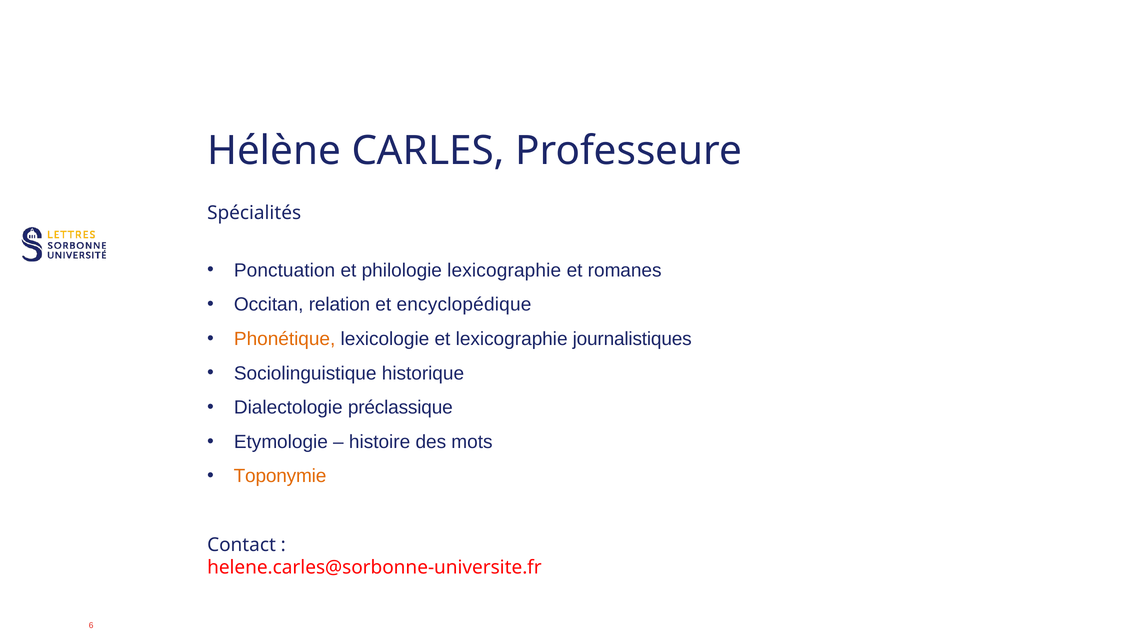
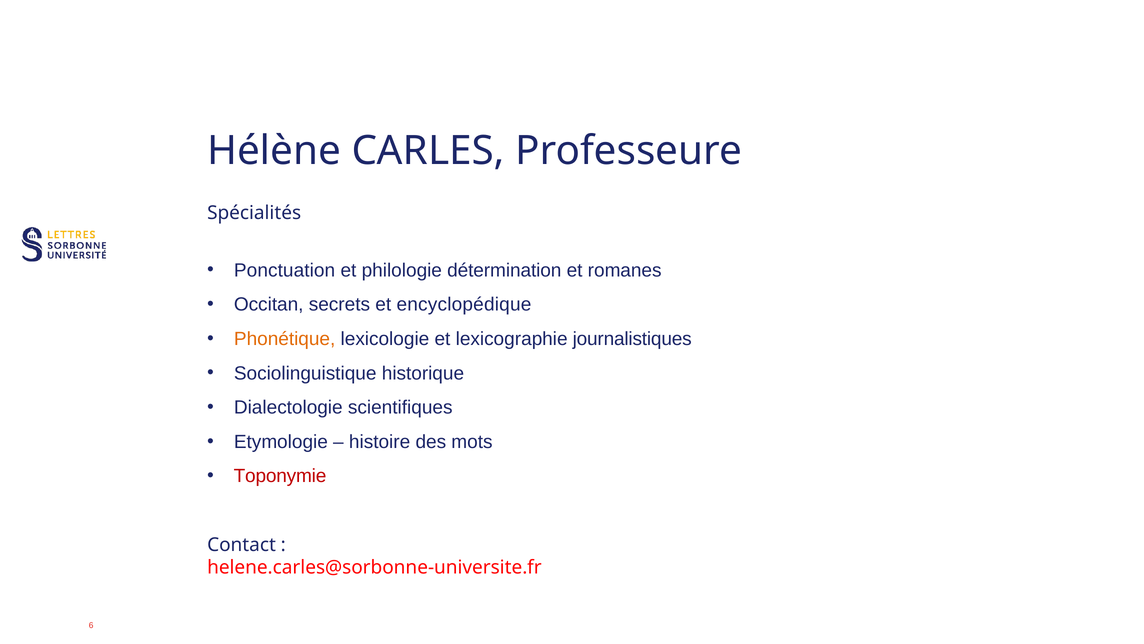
philologie lexicographie: lexicographie -> détermination (504, 270)
relation: relation -> secrets (339, 304)
préclassique: préclassique -> scientifiques (400, 407)
Toponymie colour: orange -> red (280, 476)
